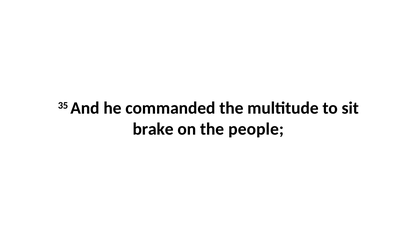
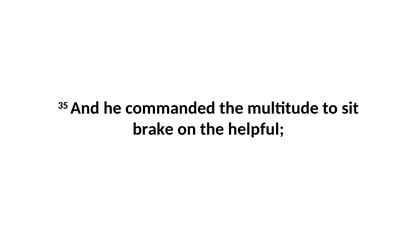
people: people -> helpful (256, 129)
